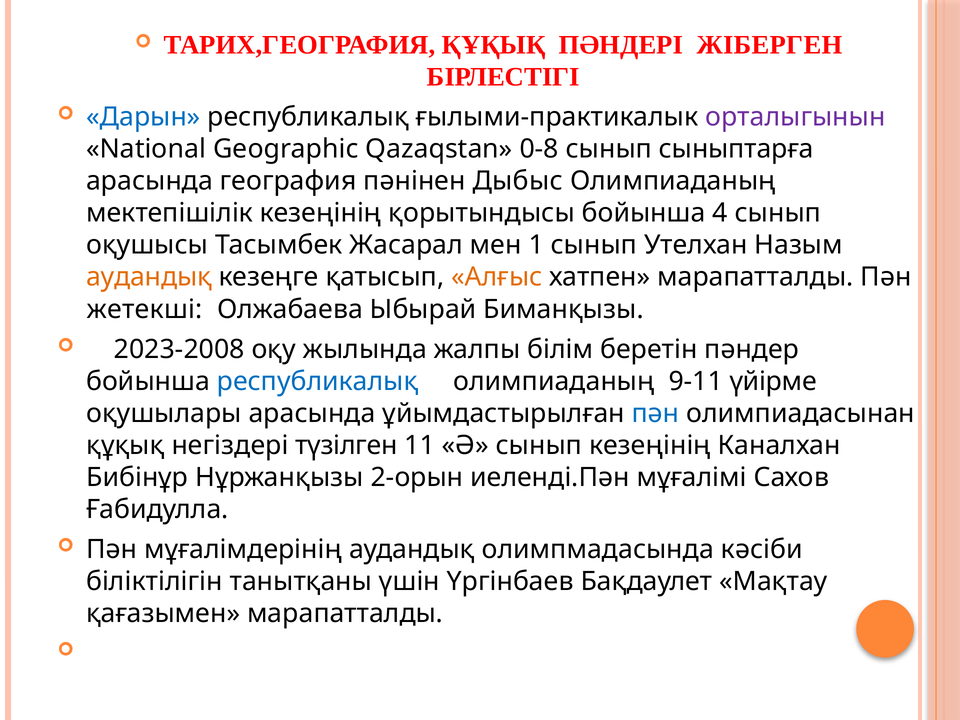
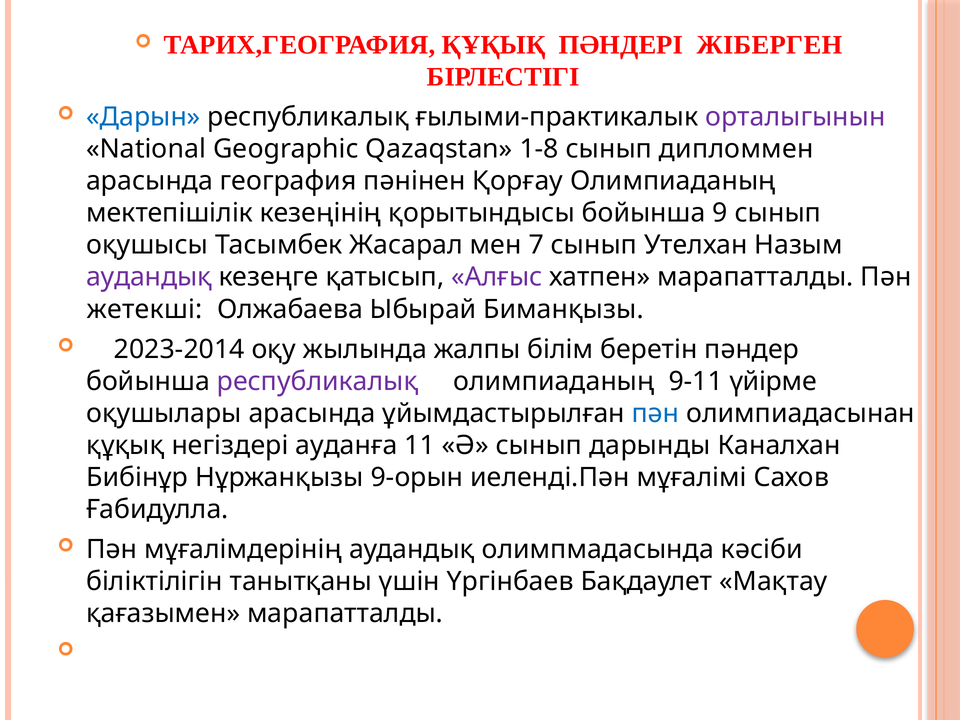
0-8: 0-8 -> 1-8 (539, 149)
сыныптарға: сыныптарға -> дипломмен (736, 149)
Дыбыс: Дыбыс -> Қорғау (518, 181)
4: 4 -> 9 (720, 213)
1: 1 -> 7 (536, 245)
аудандық colour: orange -> purple (149, 277)
Алғыс colour: orange -> purple (497, 277)
2023-2008: 2023-2008 -> 2023-2014 (179, 349)
республикалық colour: blue -> purple (318, 381)
түзілген: түзілген -> ауданға (346, 445)
сынып кезеңінің: кезеңінің -> дарынды (650, 445)
2-орын: 2-орын -> 9-орын (417, 477)
